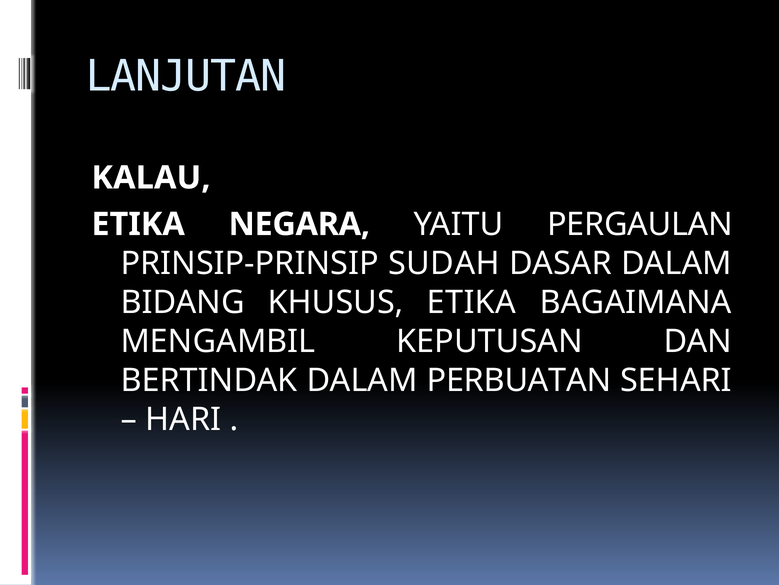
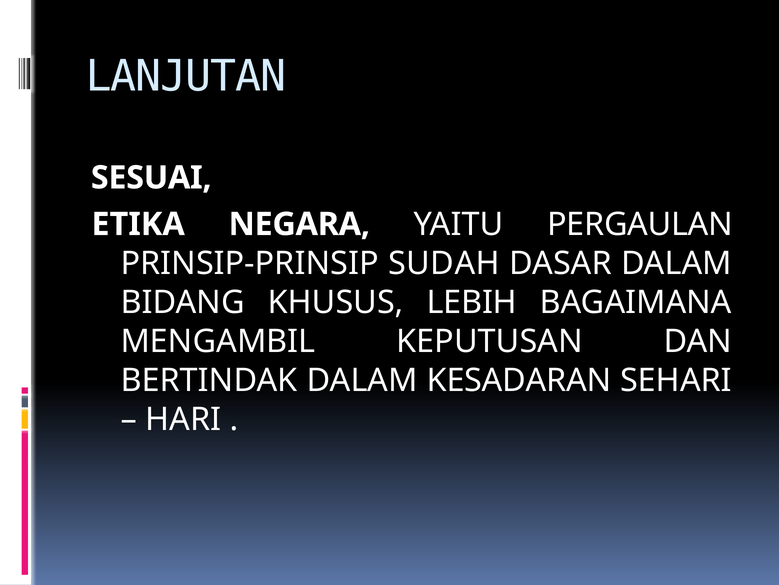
KALAU: KALAU -> SESUAI (151, 178)
KHUSUS ETIKA: ETIKA -> LEBIH (472, 302)
PERBUATAN: PERBUATAN -> KESADARAN (519, 380)
